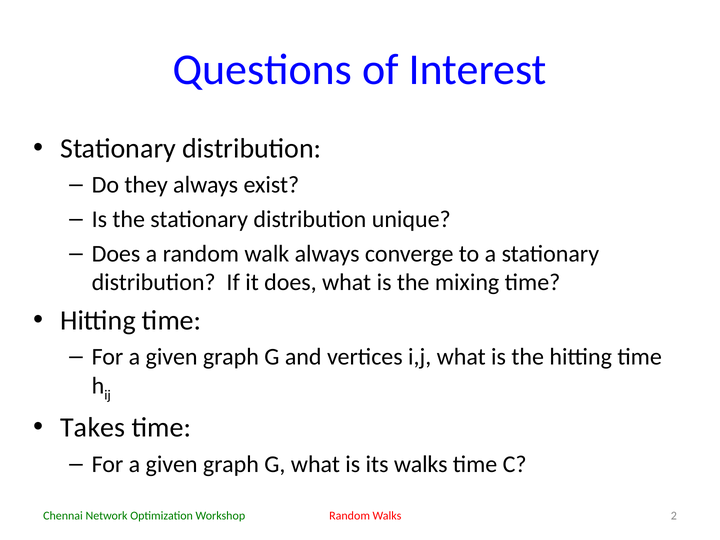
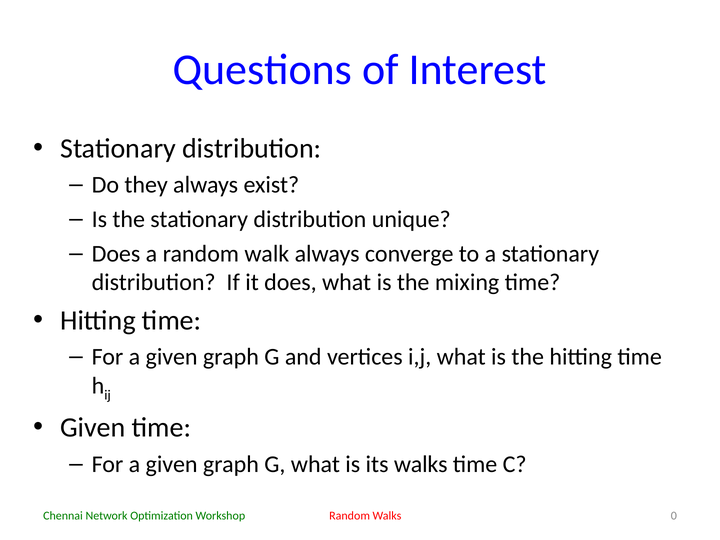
Takes: Takes -> Given (93, 428)
2: 2 -> 0 (674, 516)
